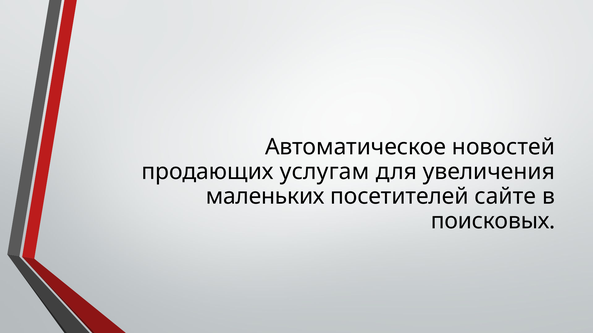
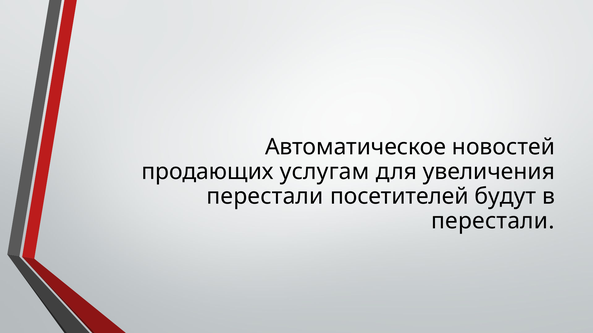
маленьких: маленьких -> перестали (265, 197)
сайте: сайте -> будут (505, 197)
поисковых: поисковых -> перестали (493, 221)
